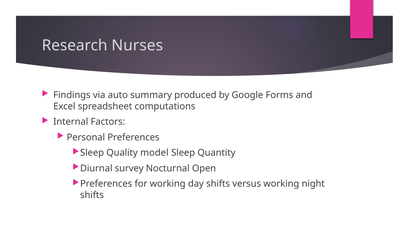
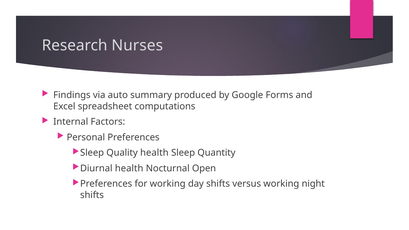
Quality model: model -> health (154, 153)
Diurnal survey: survey -> health (129, 168)
